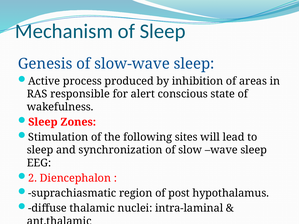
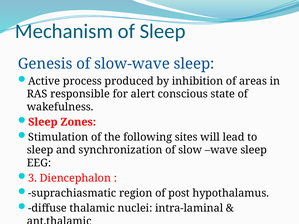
2: 2 -> 3 (33, 178)
